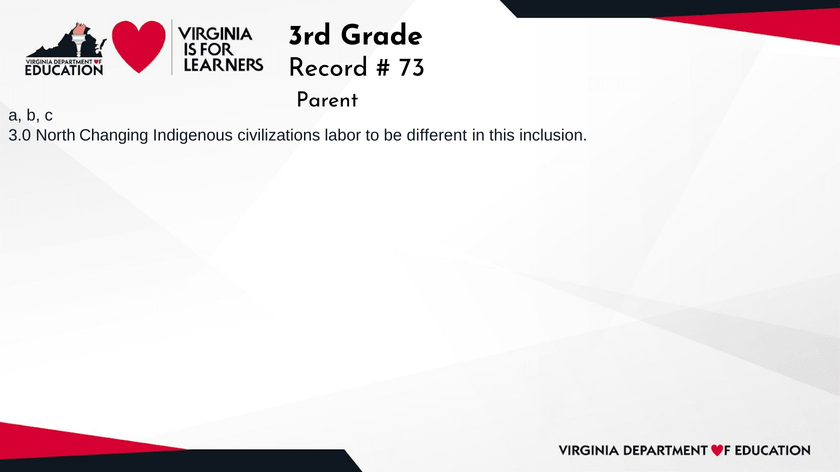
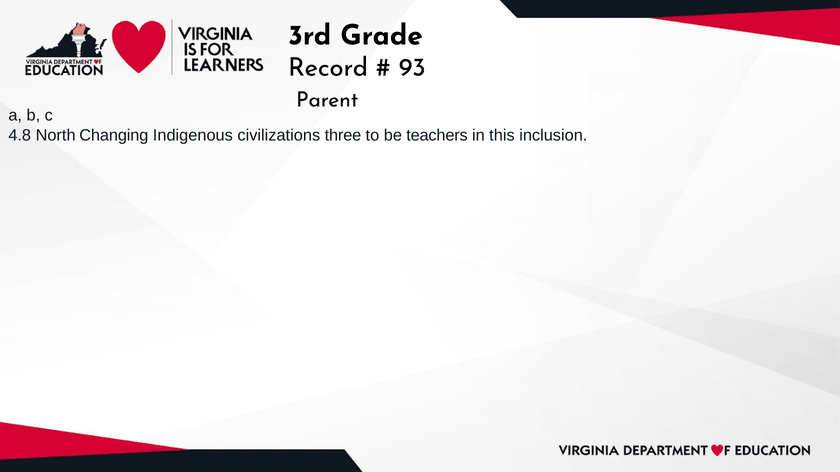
73: 73 -> 93 (412, 67)
3.0: 3.0 -> 4.8 (20, 135)
labor: labor -> three (343, 135)
different: different -> teachers (437, 135)
